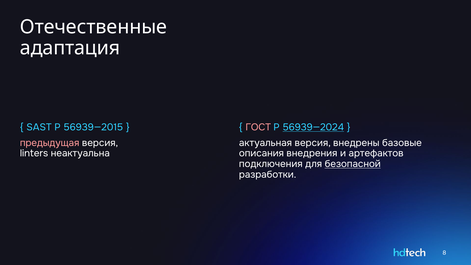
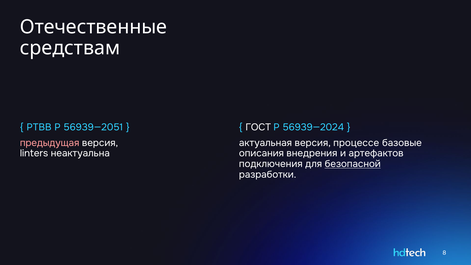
адаптация: адаптация -> средствам (70, 48)
SAST: SAST -> PTBB (39, 127)
56939—2015: 56939—2015 -> 56939—2051 (93, 127)
ГОСТ colour: pink -> white (258, 127)
56939—2024 underline: present -> none (313, 127)
внедрены: внедрены -> процессе (356, 143)
